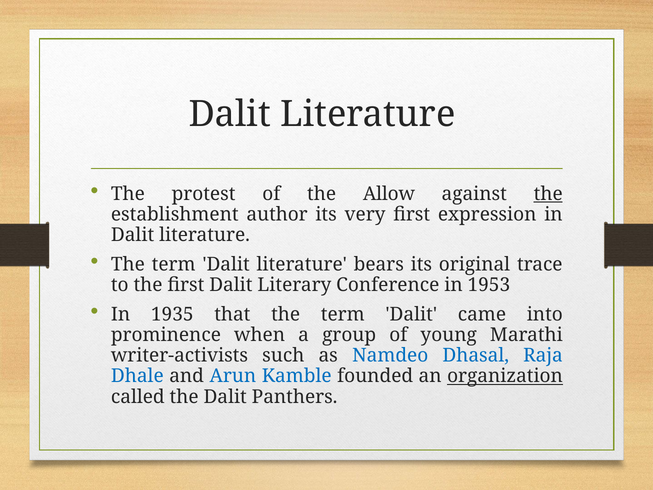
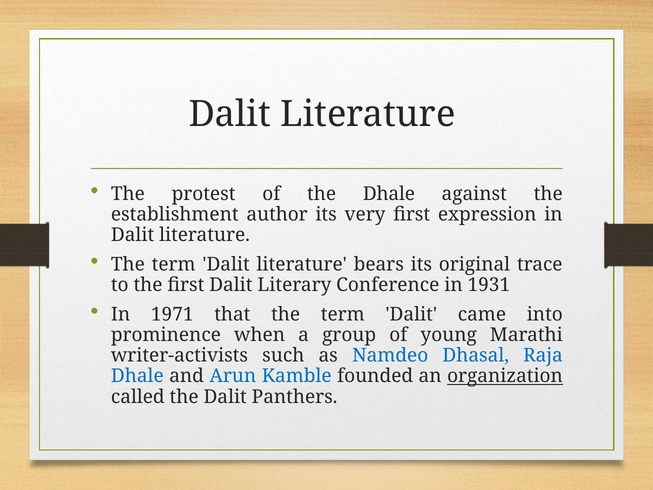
the Allow: Allow -> Dhale (389, 194)
the underline: present -> none (548, 194)
1953: 1953 -> 1931 (489, 285)
1935: 1935 -> 1971 (172, 314)
